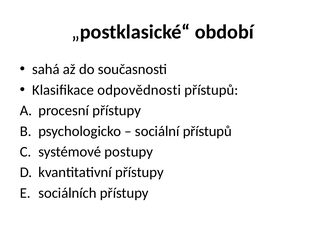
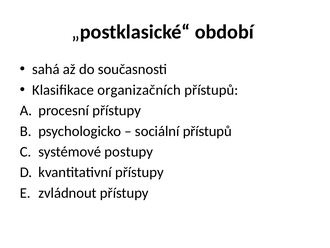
odpovědnosti: odpovědnosti -> organizačních (139, 90)
sociálních: sociálních -> zvládnout (67, 193)
